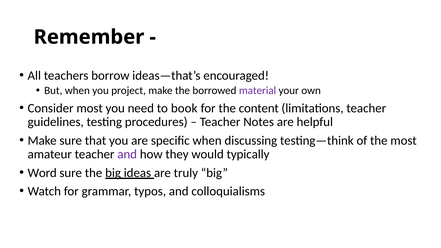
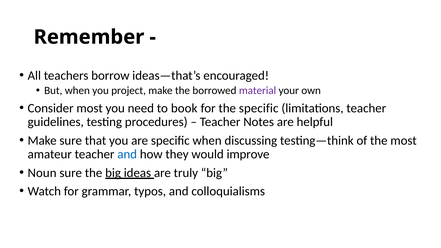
the content: content -> specific (259, 108)
and colour: purple -> blue (127, 154)
typically: typically -> improve (248, 154)
Word: Word -> Noun (42, 173)
